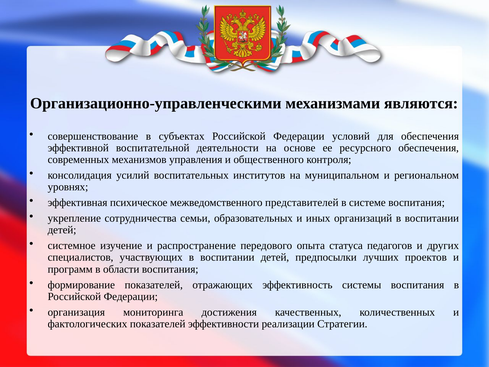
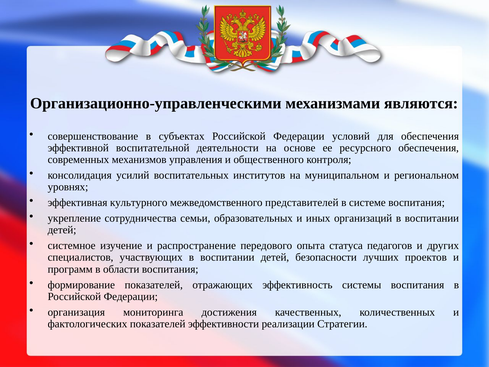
психическое: психическое -> культурного (139, 202)
предпосылки: предпосылки -> безопасности (326, 257)
